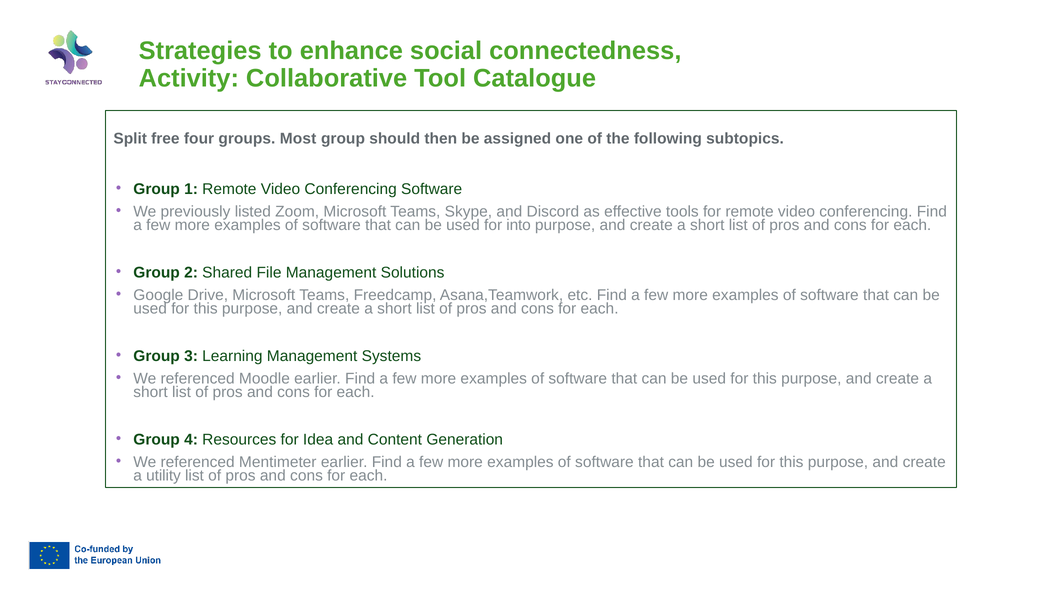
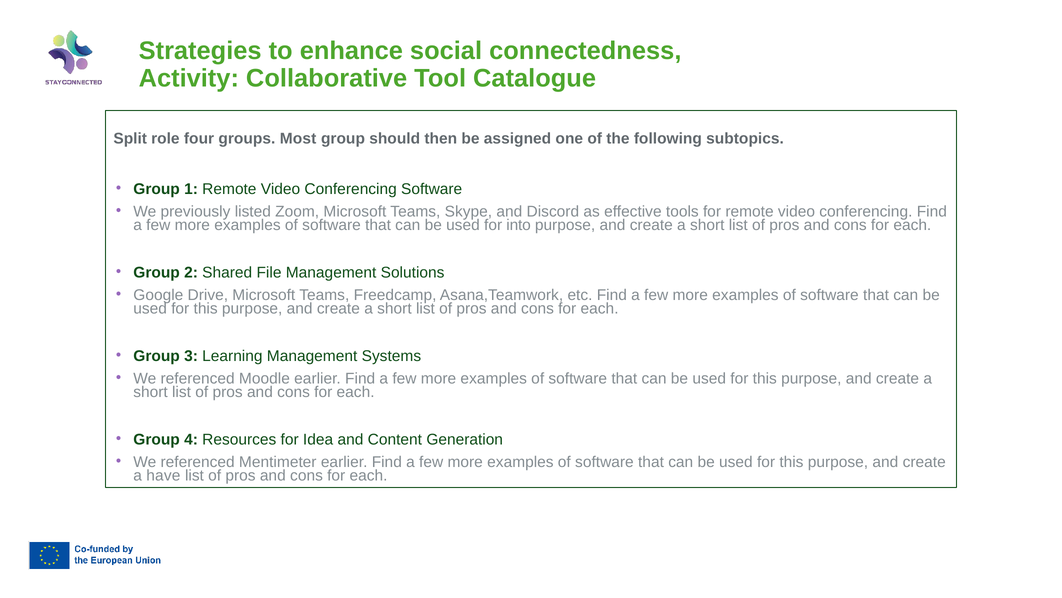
free: free -> role (165, 139)
utility: utility -> have (163, 475)
